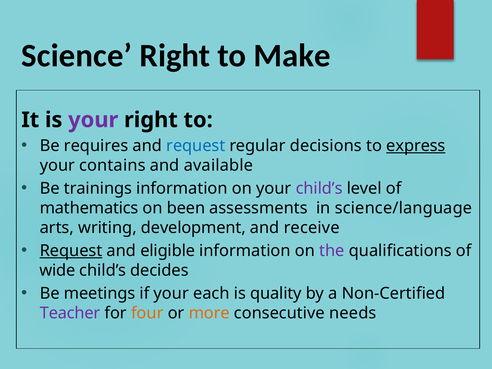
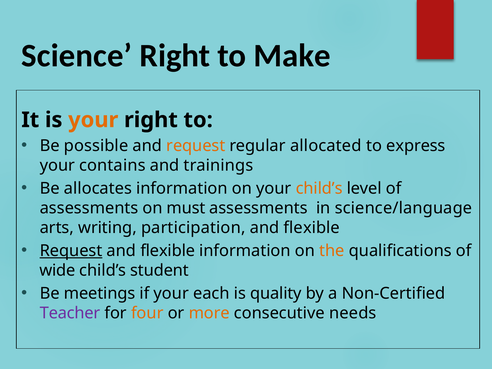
your colour: purple -> orange (93, 120)
requires: requires -> possible (96, 146)
request colour: blue -> orange (196, 146)
decisions: decisions -> allocated (326, 146)
express underline: present -> none (416, 146)
available: available -> trainings (218, 165)
trainings: trainings -> allocates (98, 188)
child’s colour: purple -> orange (319, 188)
mathematics: mathematics -> assessments (89, 208)
been: been -> must (186, 208)
development: development -> participation (193, 228)
receive: receive -> flexible (312, 228)
eligible: eligible -> flexible (168, 251)
the colour: purple -> orange (332, 251)
decides: decides -> student (159, 270)
